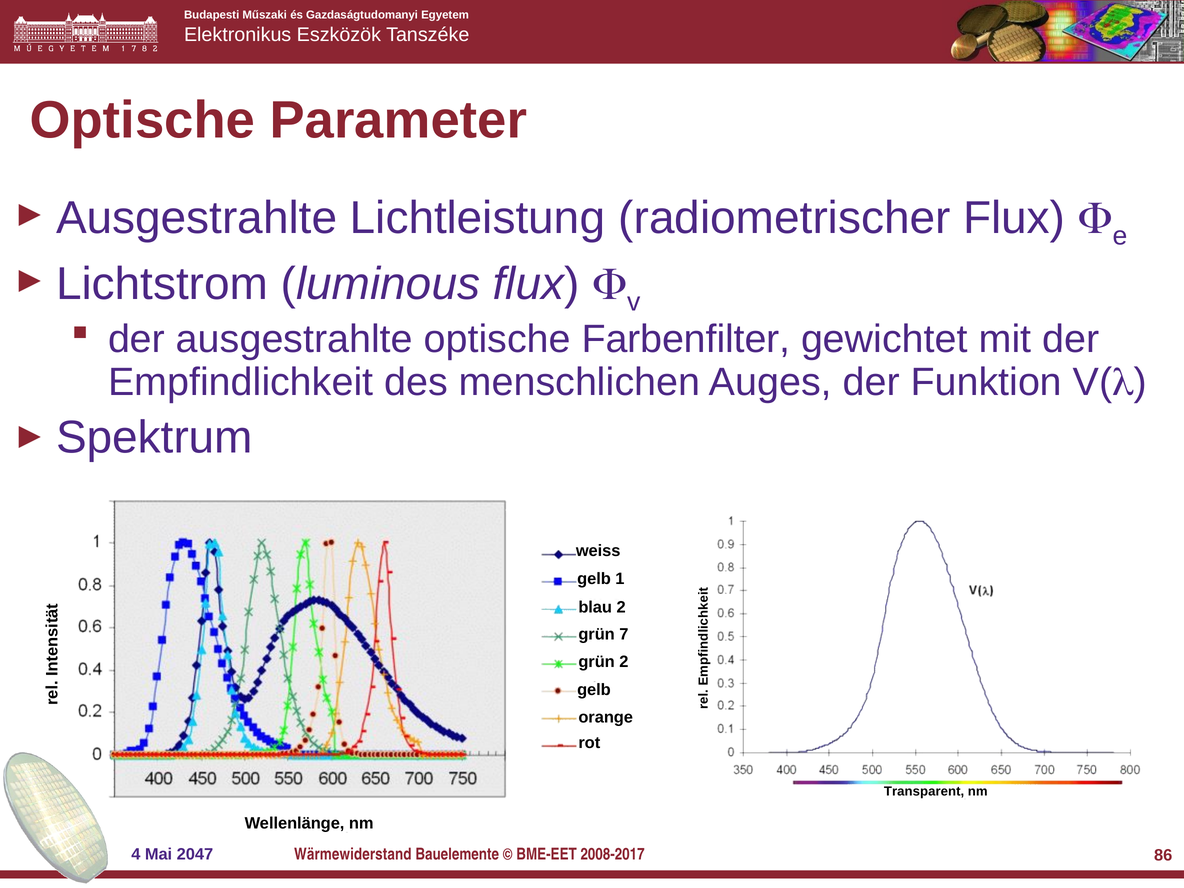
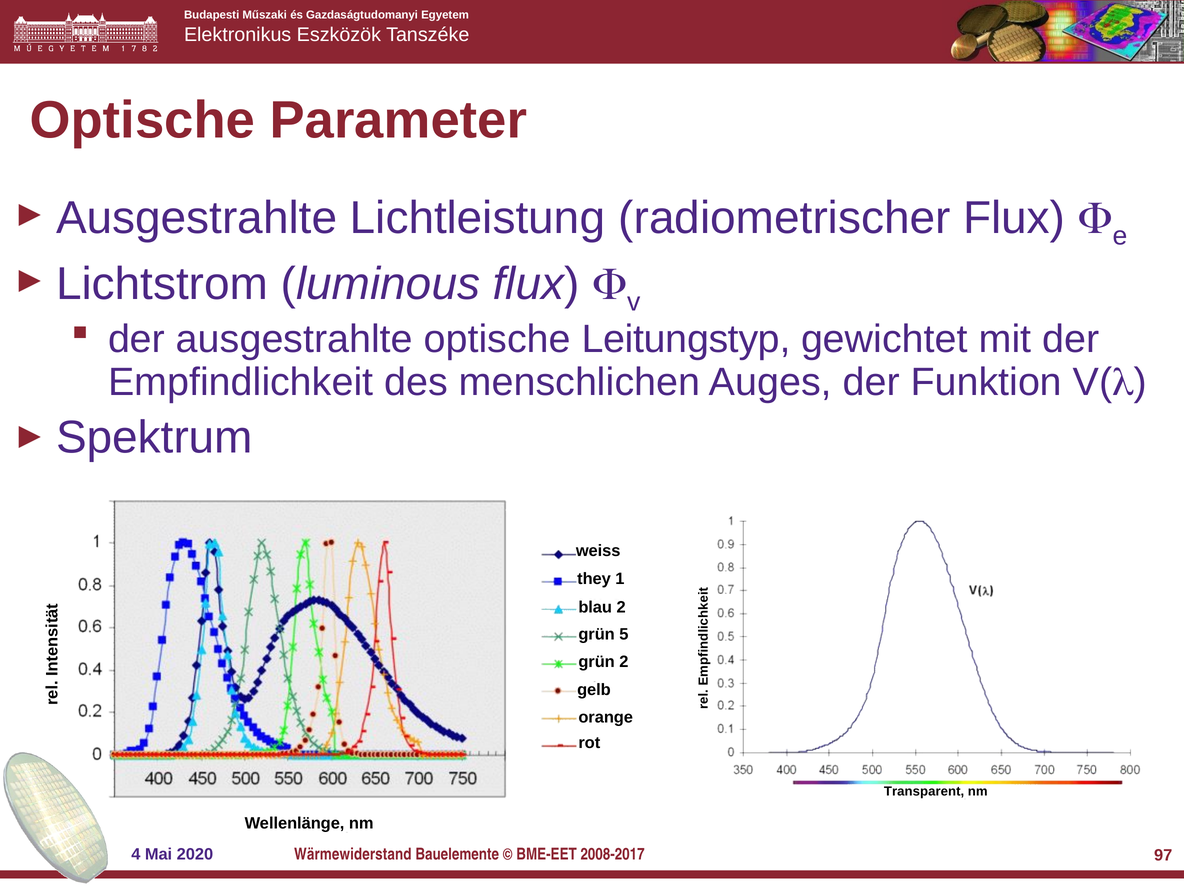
Farbenfilter: Farbenfilter -> Leitungstyp (686, 339)
gelb: gelb -> they (594, 579)
7: 7 -> 5 (624, 634)
2047: 2047 -> 2020 (195, 854)
86: 86 -> 97 (1163, 855)
